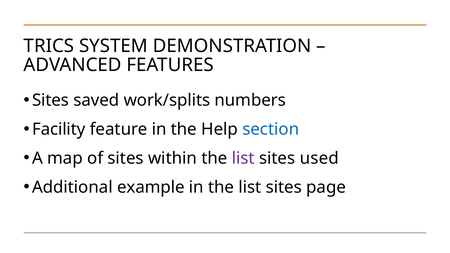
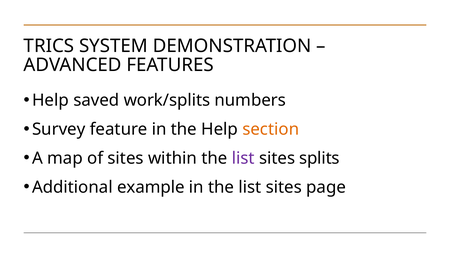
Sites: Sites -> Help (50, 100)
Facility: Facility -> Survey (59, 129)
section colour: blue -> orange (271, 129)
used: used -> splits (319, 158)
